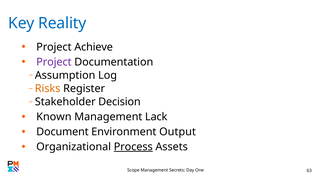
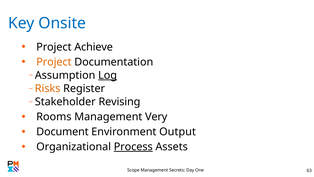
Reality: Reality -> Onsite (62, 23)
Project colour: purple -> orange (54, 62)
Log underline: none -> present (108, 75)
Decision: Decision -> Revising (119, 102)
Known: Known -> Rooms (54, 117)
Lack: Lack -> Very (156, 117)
